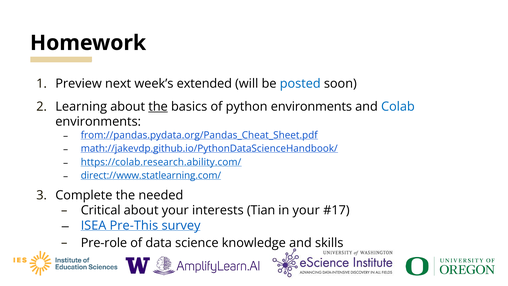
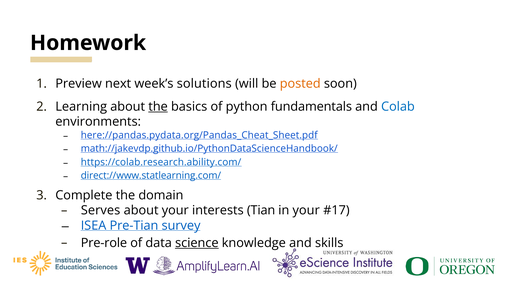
extended: extended -> solutions (204, 84)
posted colour: blue -> orange (300, 84)
python environments: environments -> fundamentals (311, 106)
from://pandas.pydata.org/Pandas_Cheat_Sheet.pdf: from://pandas.pydata.org/Pandas_Cheat_Sheet.pdf -> here://pandas.pydata.org/Pandas_Cheat_Sheet.pdf (199, 135)
needed: needed -> domain (161, 195)
Critical: Critical -> Serves (101, 210)
Pre-This: Pre-This -> Pre-Tian (134, 225)
science underline: none -> present (197, 243)
